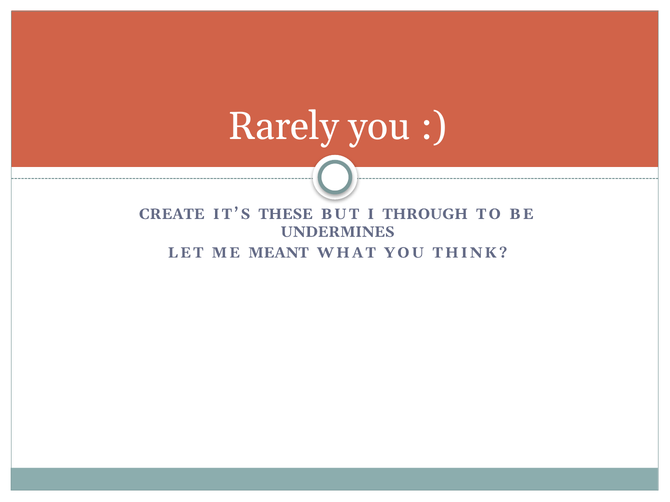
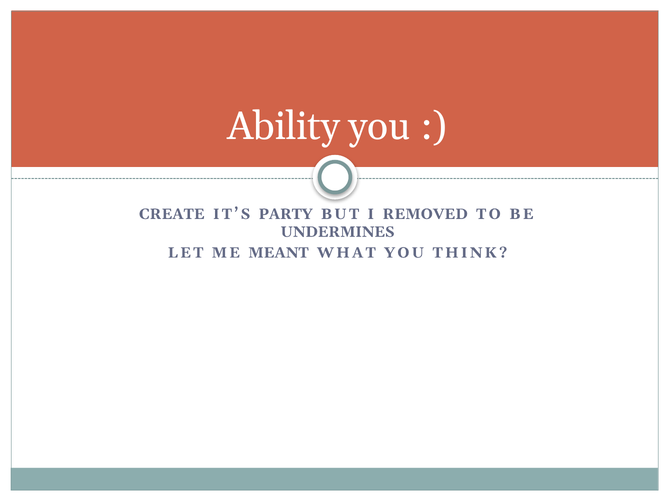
Rarely: Rarely -> Ability (284, 127)
THESE: THESE -> PARTY (286, 214)
THROUGH: THROUGH -> REMOVED (425, 214)
